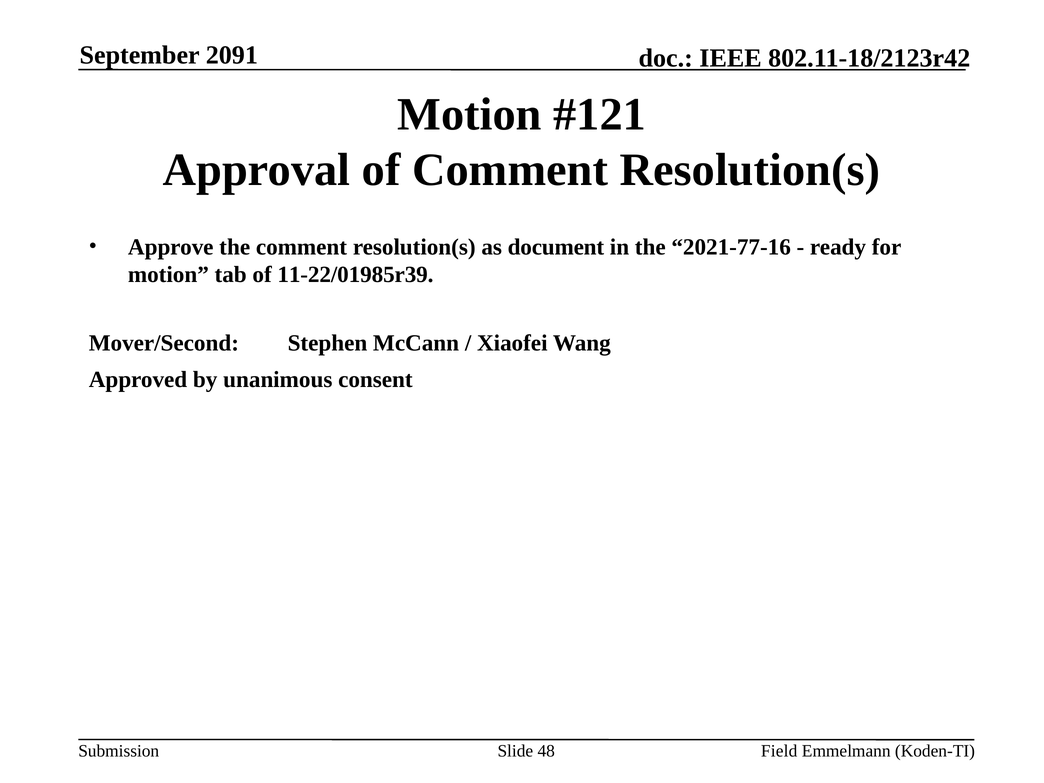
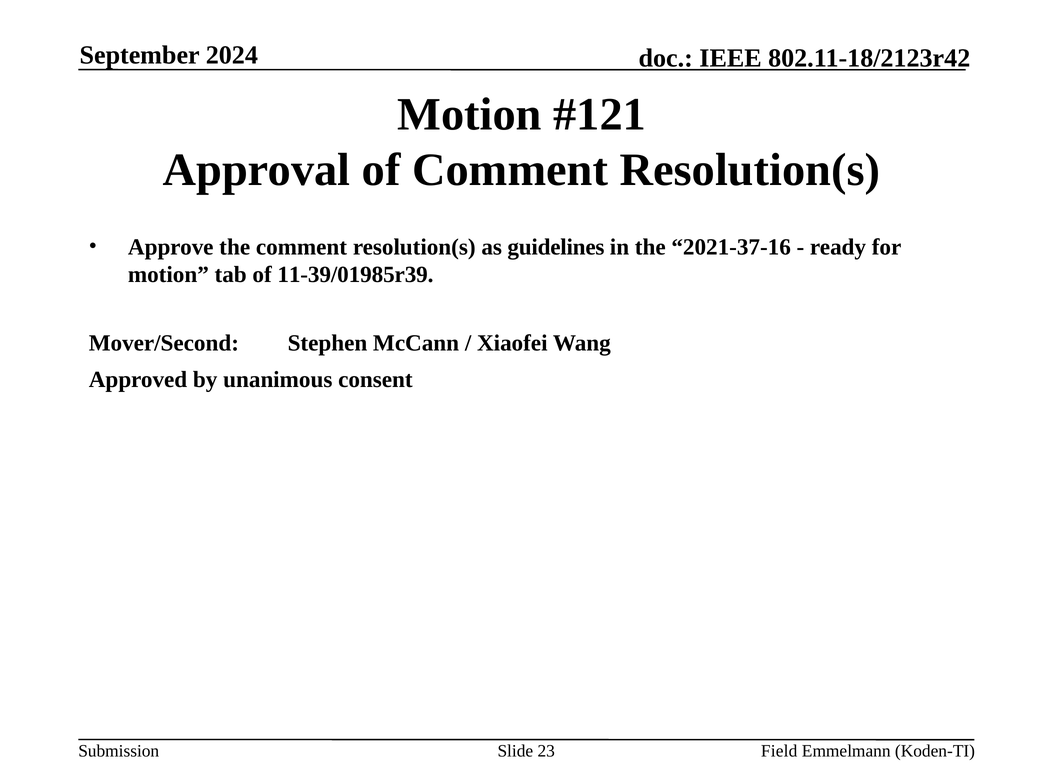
2091: 2091 -> 2024 (232, 55)
document: document -> guidelines (556, 247)
2021-77-16: 2021-77-16 -> 2021-37-16 (731, 247)
11-22/01985r39: 11-22/01985r39 -> 11-39/01985r39 (355, 275)
48: 48 -> 23 (546, 751)
